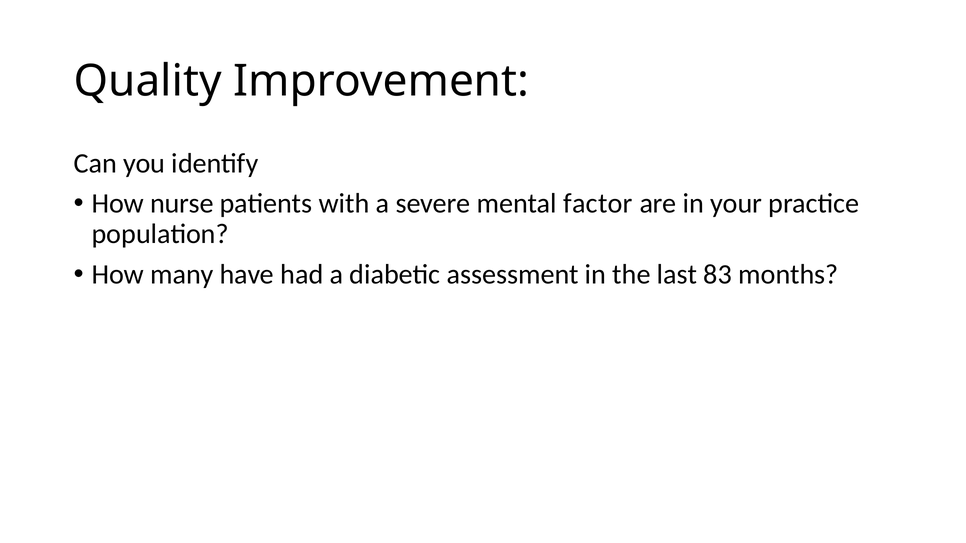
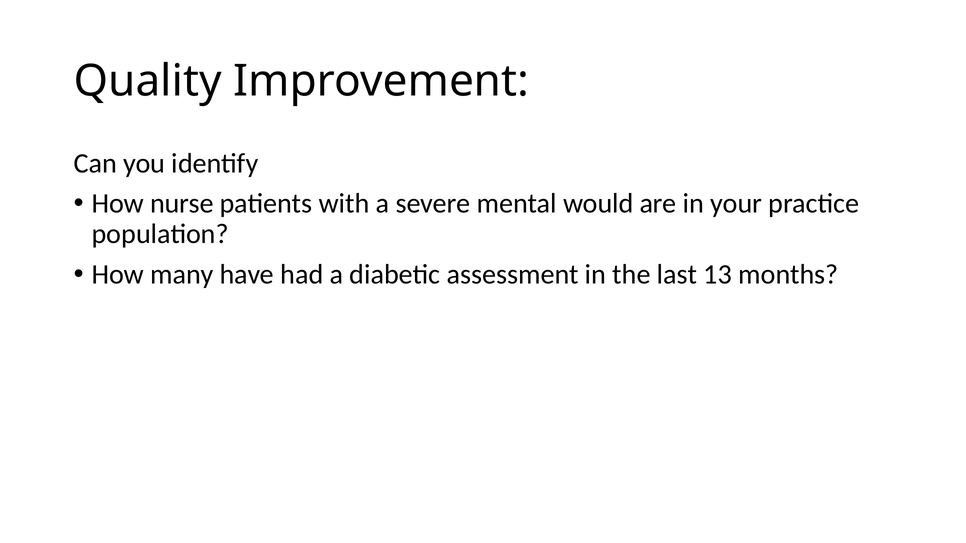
factor: factor -> would (598, 204)
83: 83 -> 13 (718, 275)
